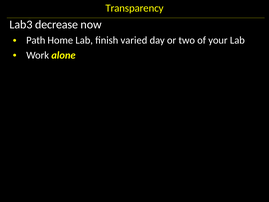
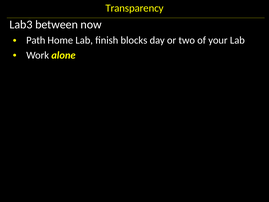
decrease: decrease -> between (57, 24)
varied: varied -> blocks (134, 40)
